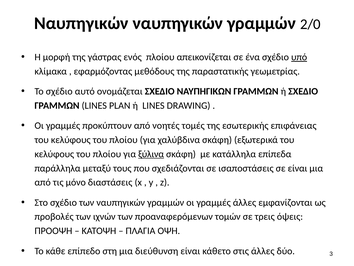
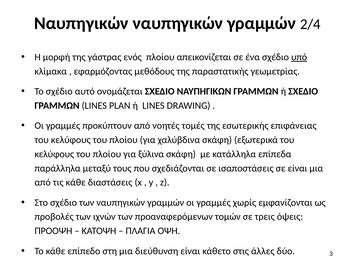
2/0: 2/0 -> 2/4 (310, 24)
ξύλινα underline: present -> none (151, 154)
τις μόνο: μόνο -> κάθε (76, 182)
γραμμές άλλες: άλλες -> χωρίς (244, 202)
